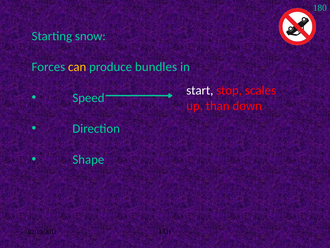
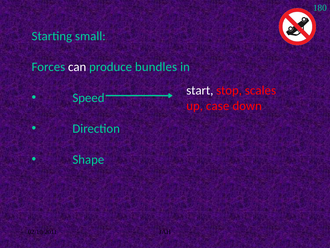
snow: snow -> small (90, 36)
can colour: yellow -> white (77, 67)
than: than -> case (218, 106)
